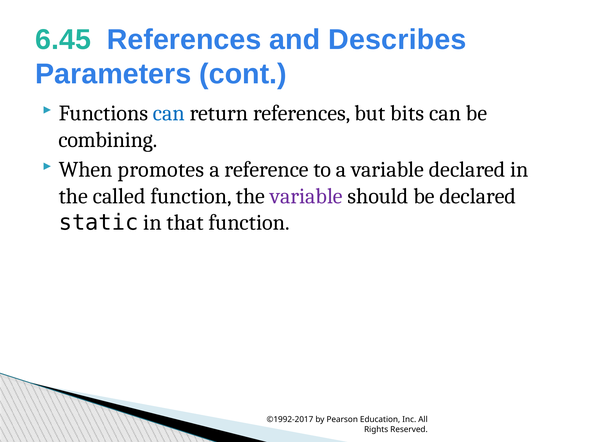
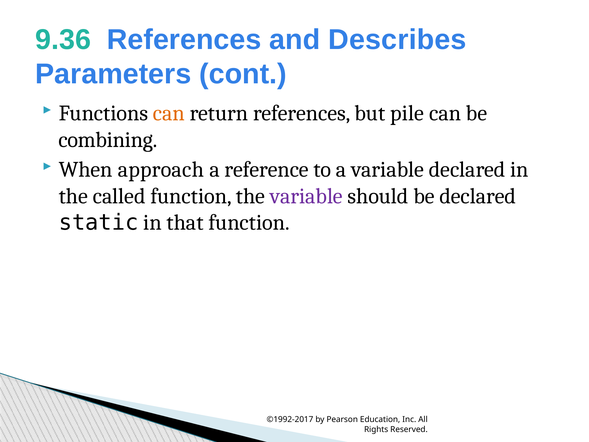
6.45: 6.45 -> 9.36 (63, 40)
can colour: blue -> orange (169, 113)
bits: bits -> pile (407, 113)
promotes: promotes -> approach (161, 169)
